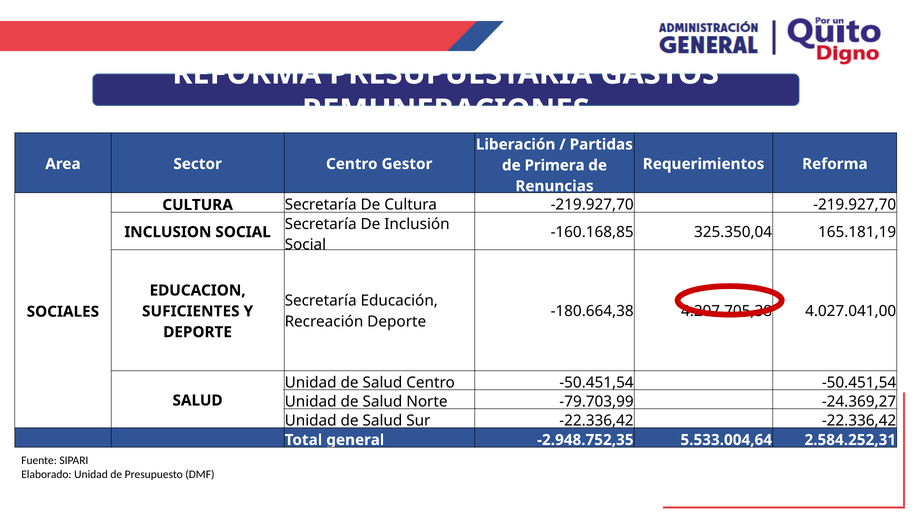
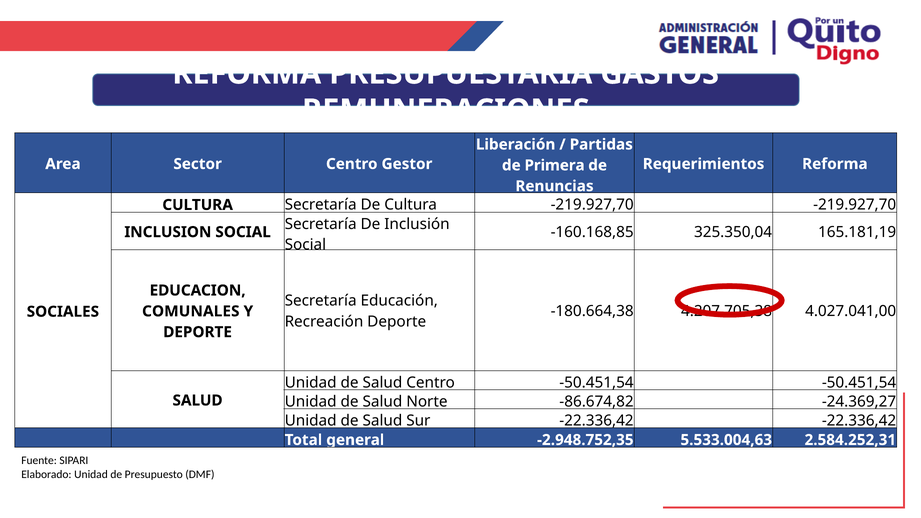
SUFICIENTES: SUFICIENTES -> COMUNALES (191, 311)
-79.703,99: -79.703,99 -> -86.674,82 (597, 402)
5.533.004,64: 5.533.004,64 -> 5.533.004,63 (726, 440)
